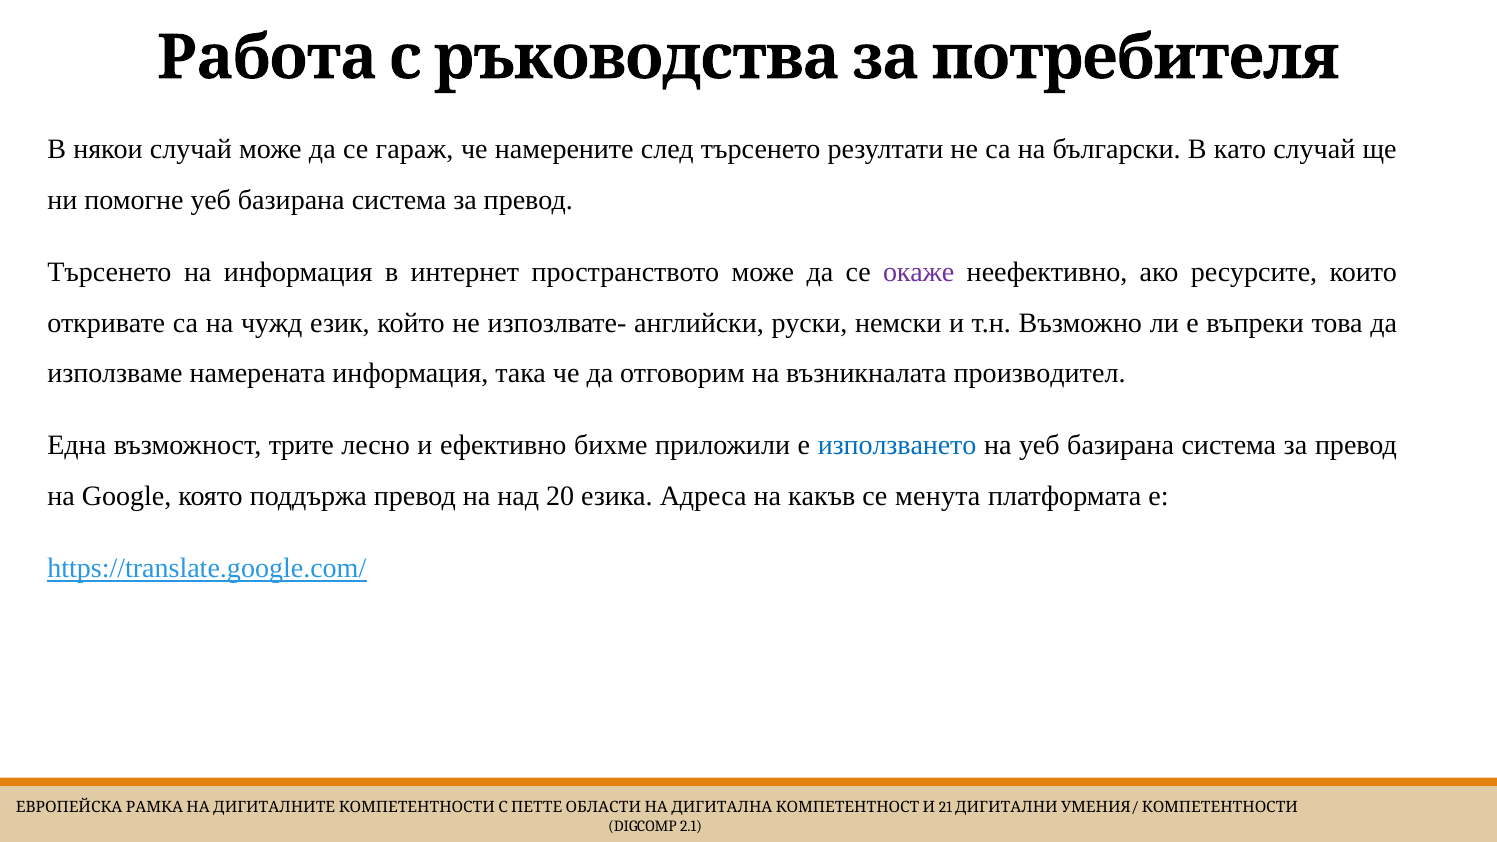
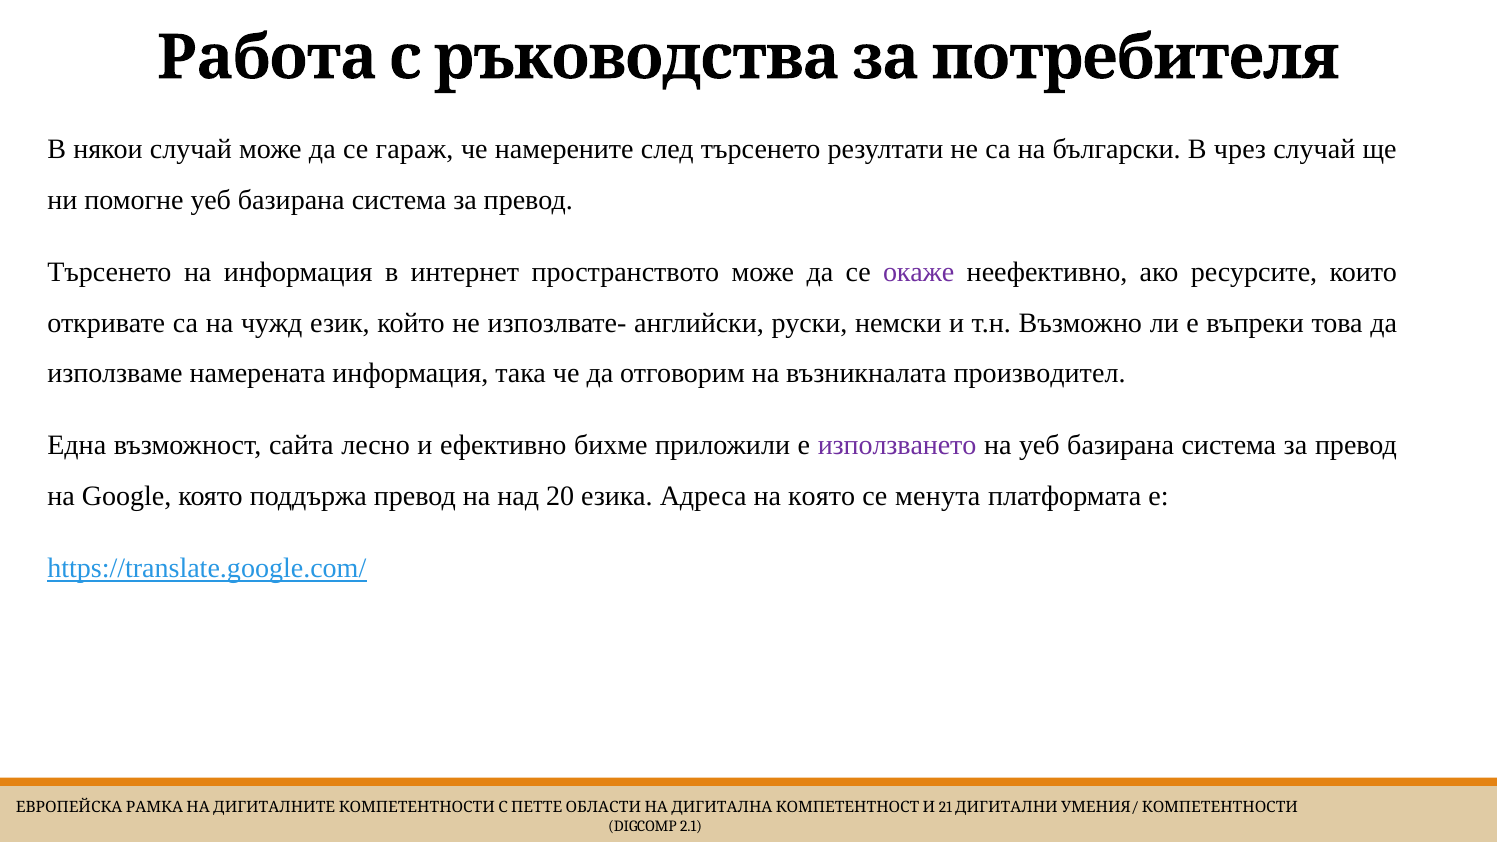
като: като -> чрез (1240, 149)
трите: трите -> сайта (301, 446)
използването colour: blue -> purple (897, 446)
на какъв: какъв -> която (822, 496)
